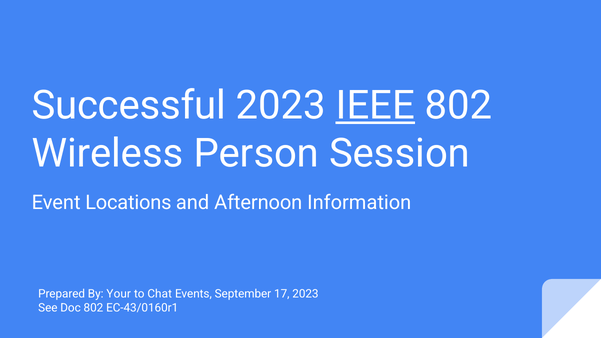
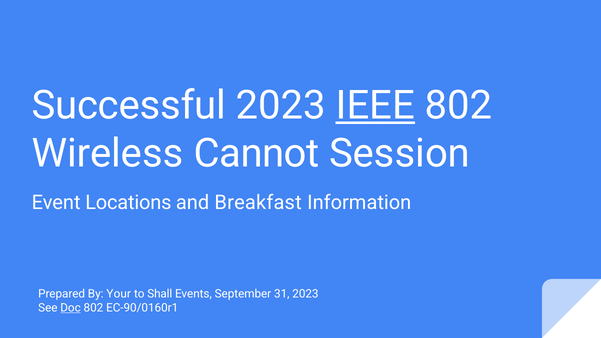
Person: Person -> Cannot (257, 154)
Afternoon: Afternoon -> Breakfast (258, 203)
Chat: Chat -> Shall (160, 294)
17: 17 -> 31 (282, 294)
Doc underline: none -> present (71, 308)
EC-43/0160r1: EC-43/0160r1 -> EC-90/0160r1 (142, 308)
